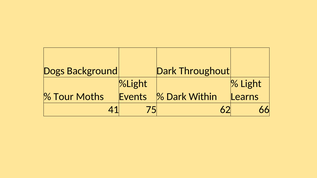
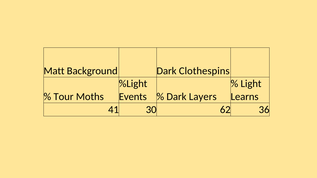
Dogs: Dogs -> Matt (54, 71)
Throughout: Throughout -> Clothespins (204, 71)
Within: Within -> Layers (203, 97)
75: 75 -> 30 (151, 110)
66: 66 -> 36 (264, 110)
